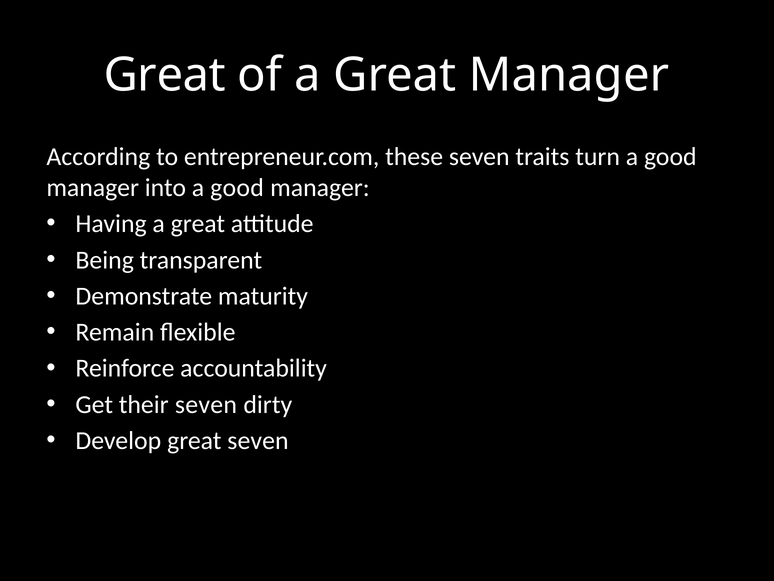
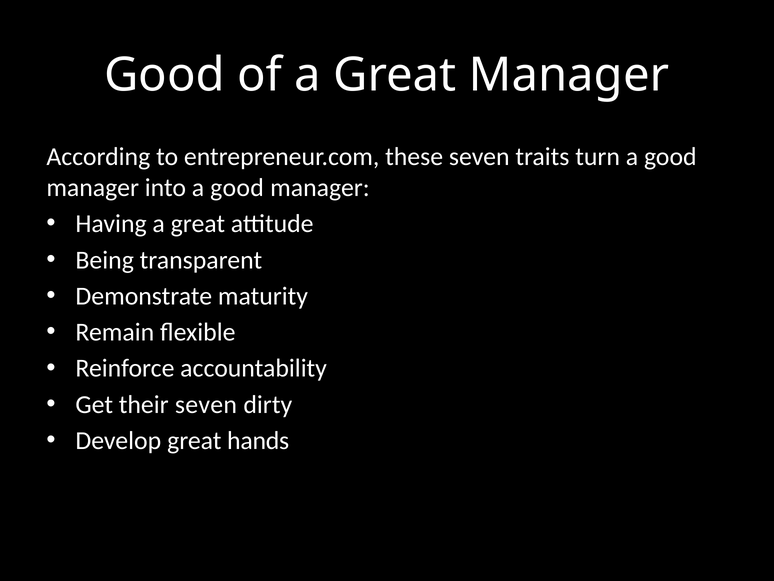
Great: Great -> Good (164, 75)
great seven: seven -> hands (258, 440)
